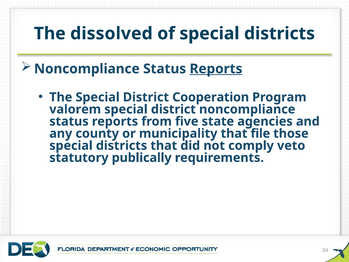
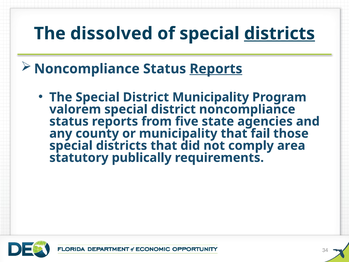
districts underline: none -> present (279, 34)
District Cooperation: Cooperation -> Municipality (211, 97)
file: file -> fail (260, 133)
veto: veto -> area (291, 145)
